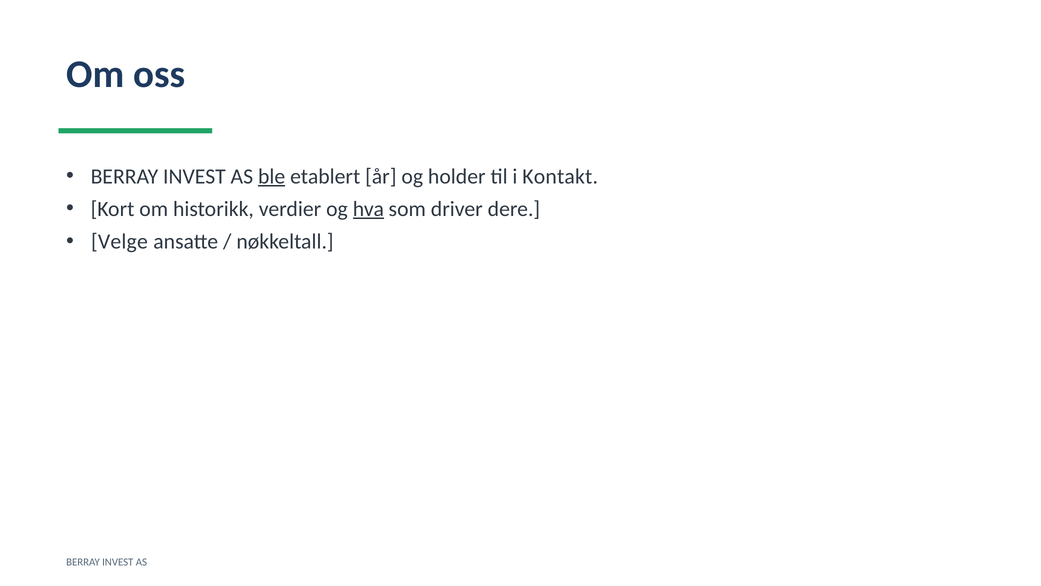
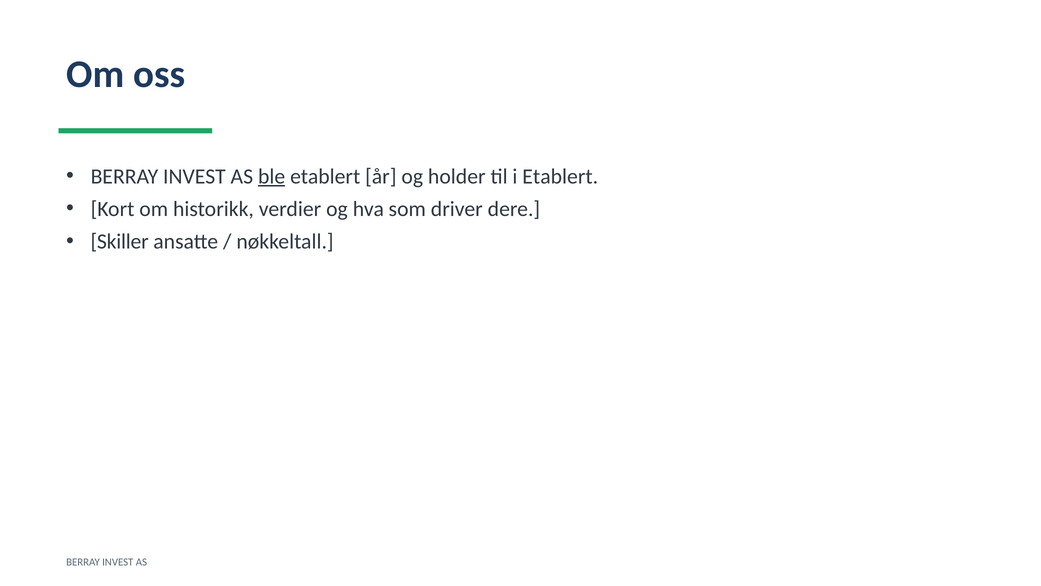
i Kontakt: Kontakt -> Etablert (560, 176)
hva underline: present -> none (368, 209)
Velge: Velge -> Skiller (120, 241)
